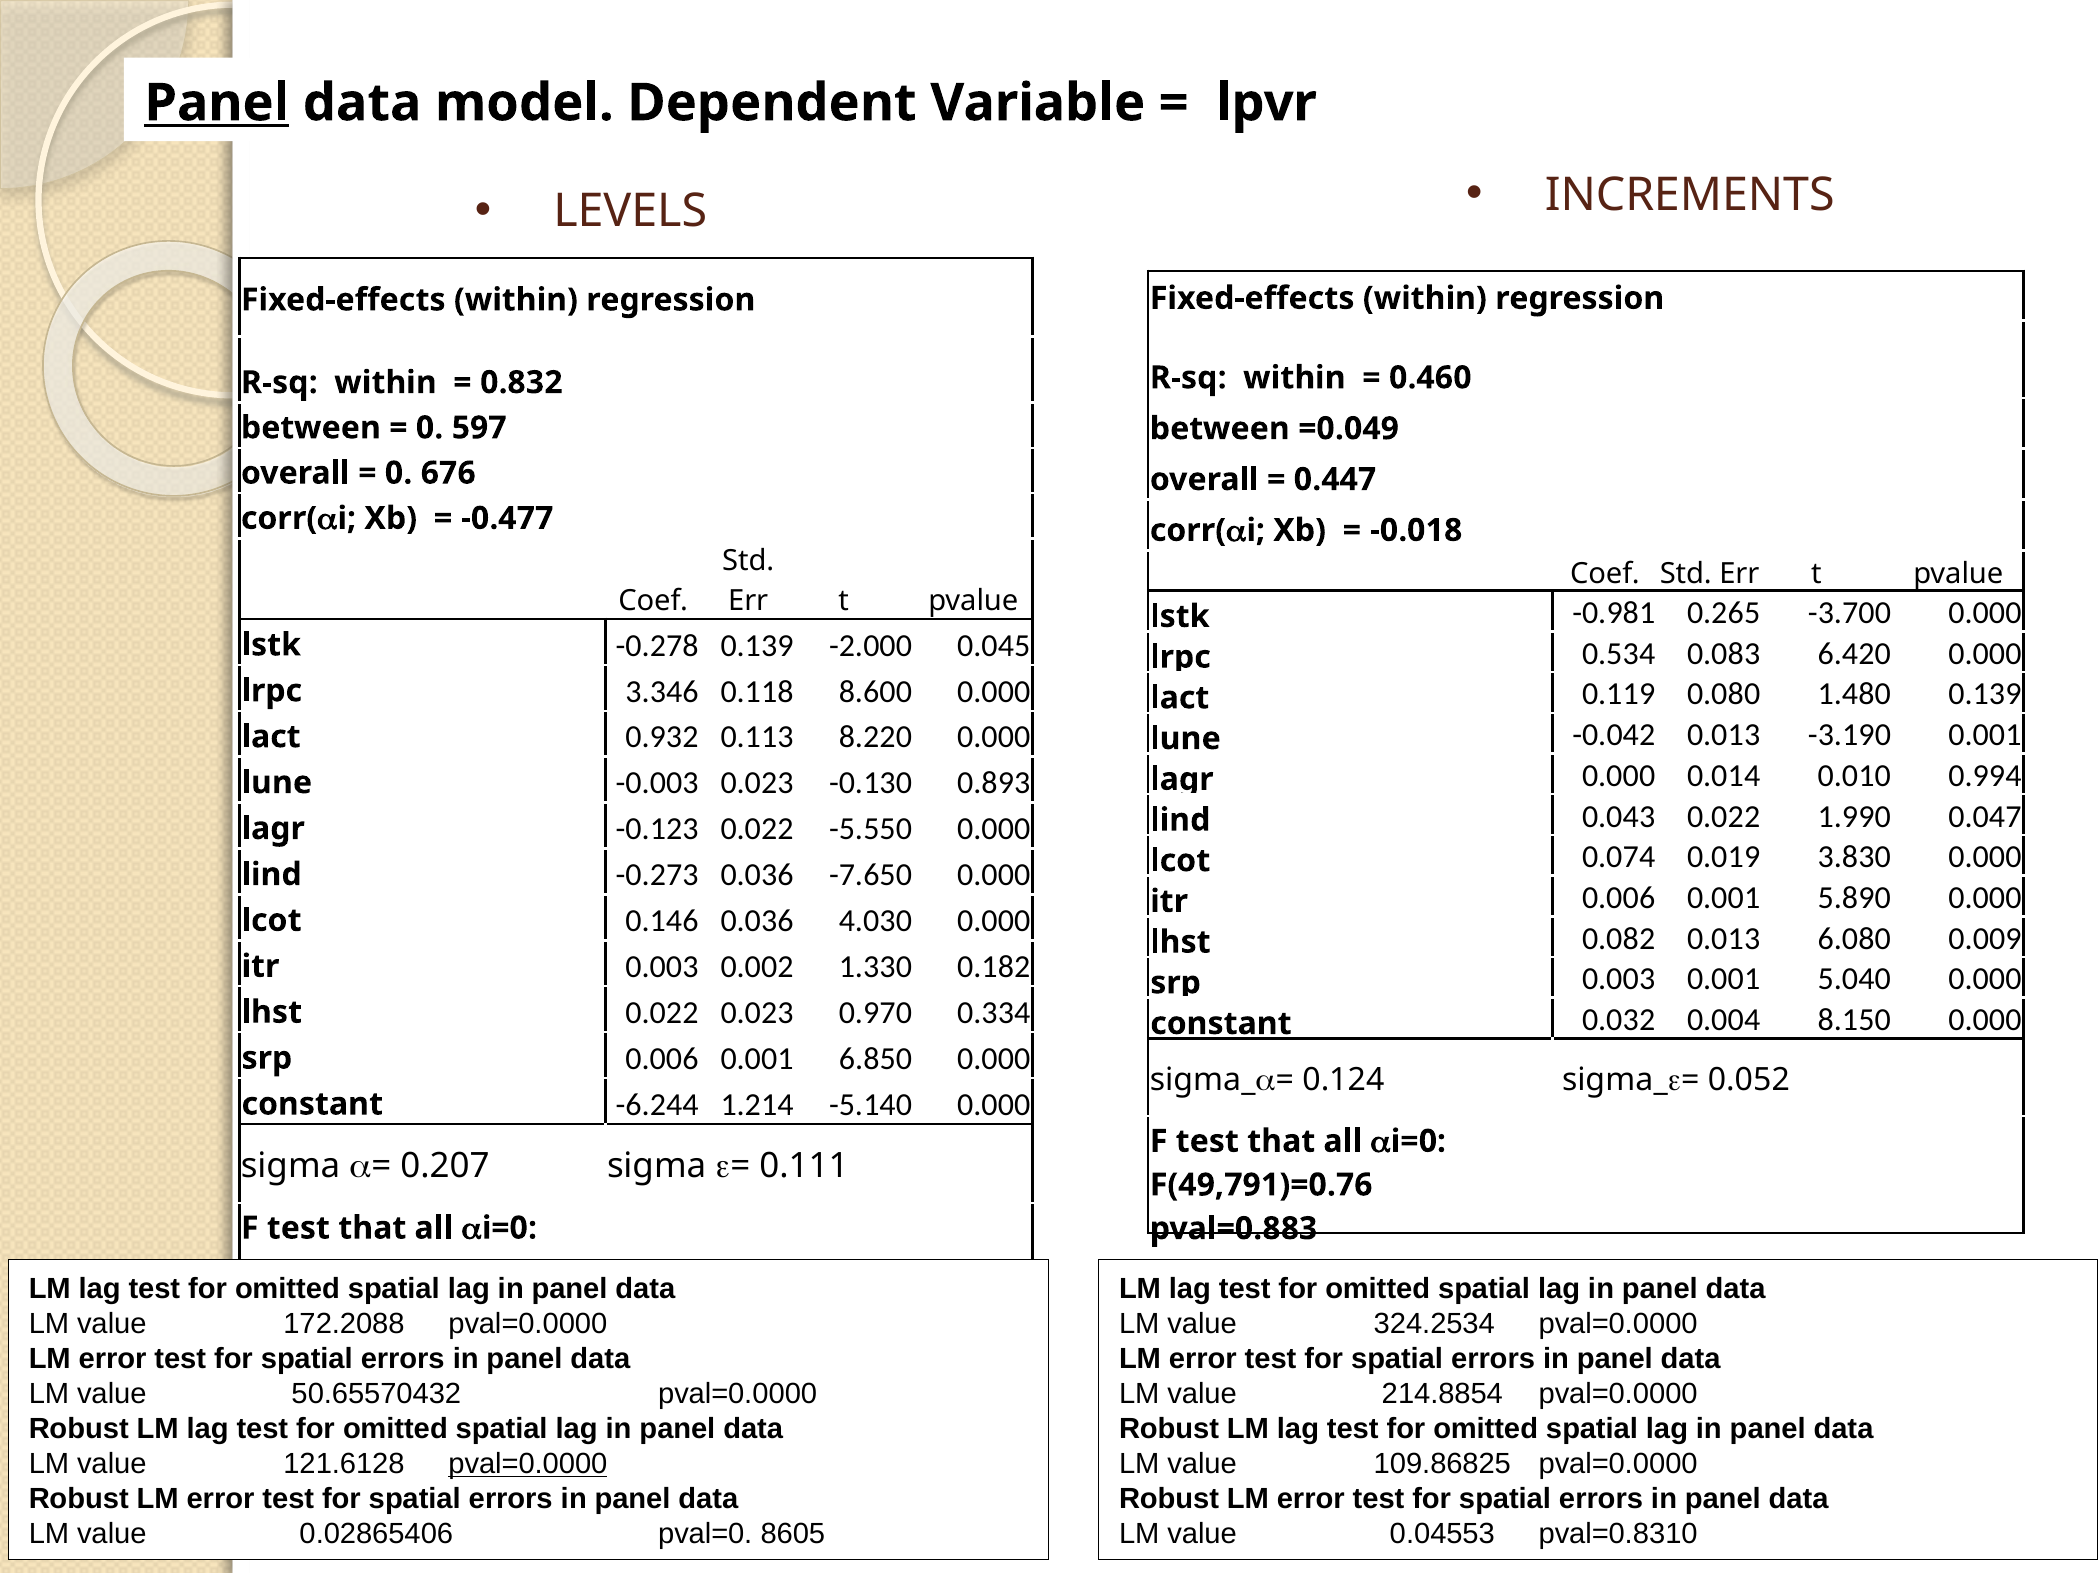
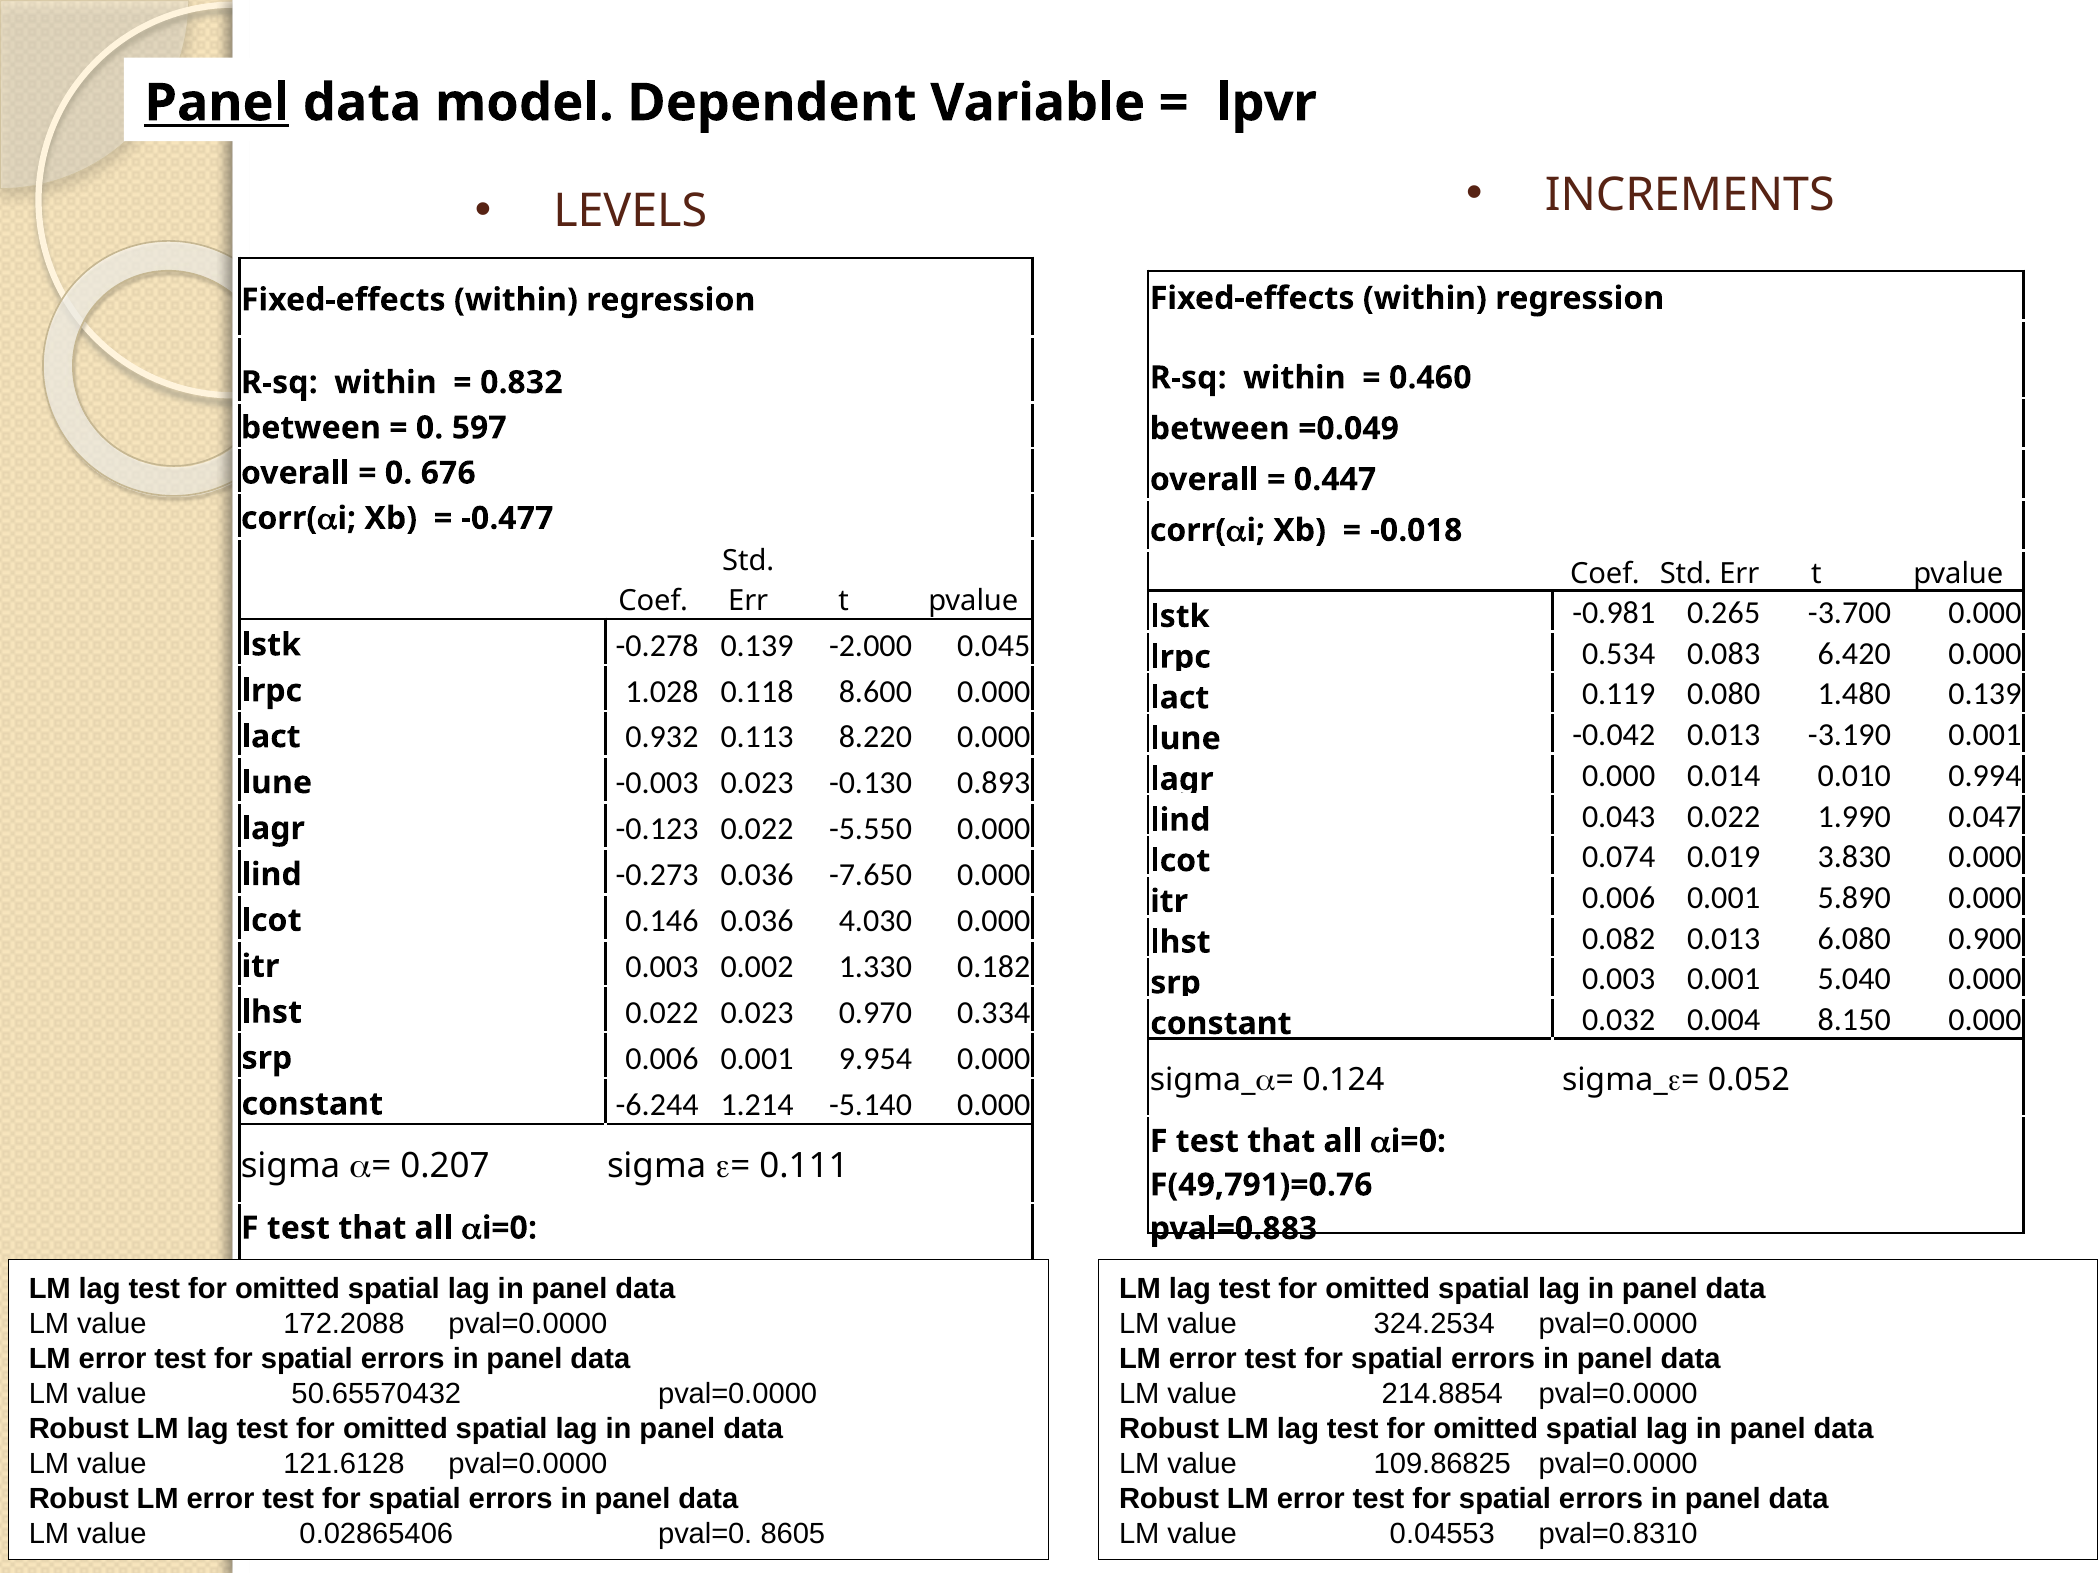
3.346: 3.346 -> 1.028 (662, 692)
0.009: 0.009 -> 0.900 (1985, 939)
6.850: 6.850 -> 9.954 (875, 1059)
pval=0.0000 underline: present -> none (528, 1465)
